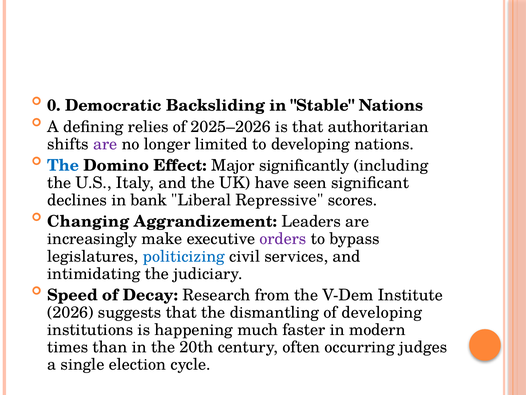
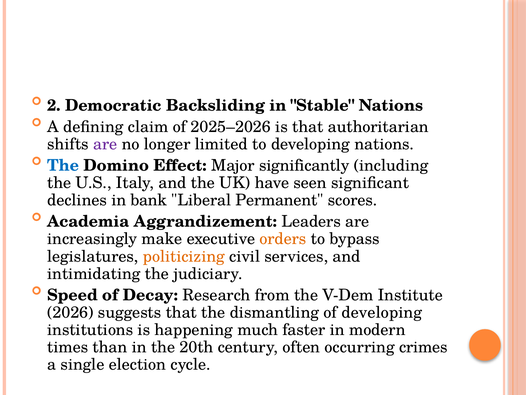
0: 0 -> 2 (54, 105)
relies: relies -> claim (148, 127)
Repressive: Repressive -> Permanent (280, 200)
Changing: Changing -> Academia (88, 221)
orders colour: purple -> orange (283, 239)
politicizing colour: blue -> orange (184, 256)
judges: judges -> crimes (423, 347)
